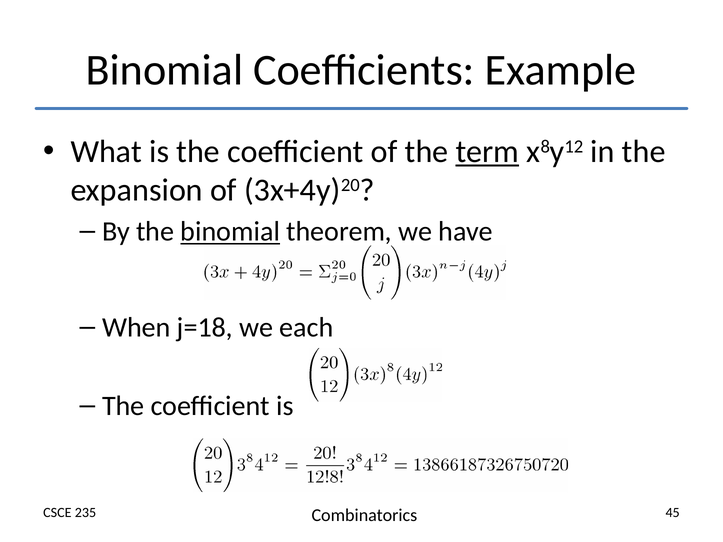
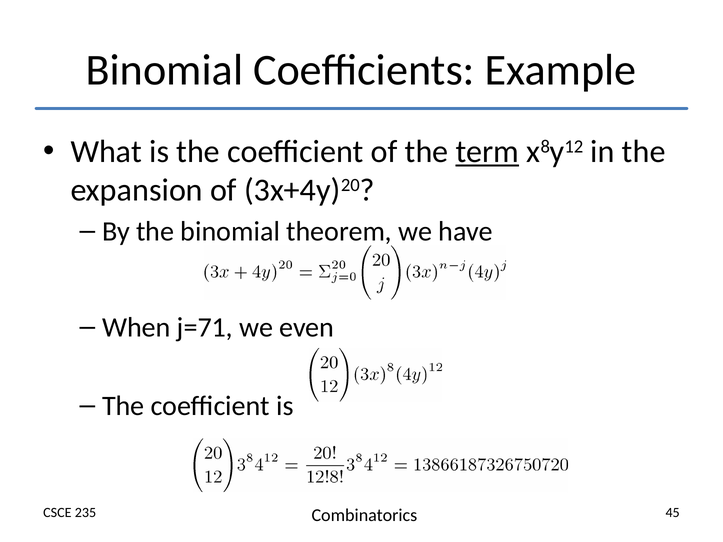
binomial underline: present -> none (230, 232)
j=18: j=18 -> j=71 (205, 327)
each: each -> even (307, 327)
